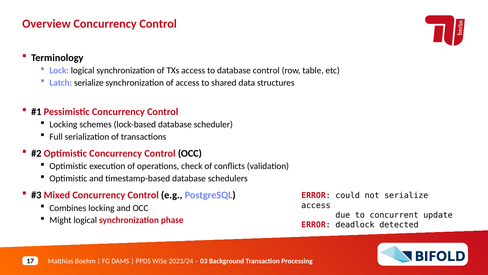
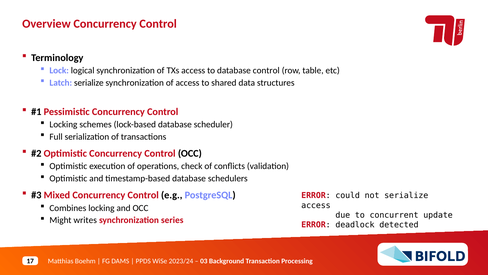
Might logical: logical -> writes (85, 220)
phase: phase -> series (172, 220)
